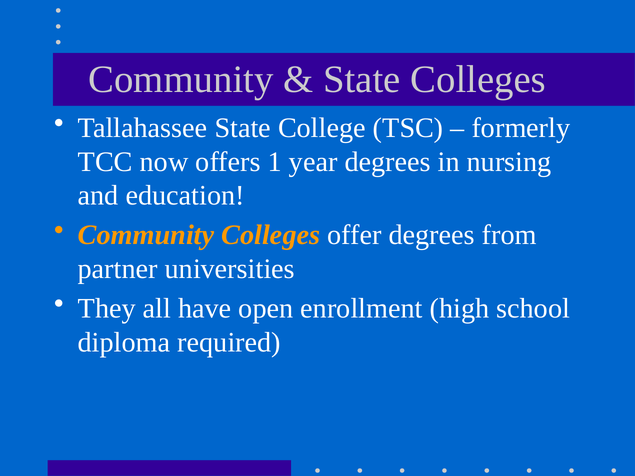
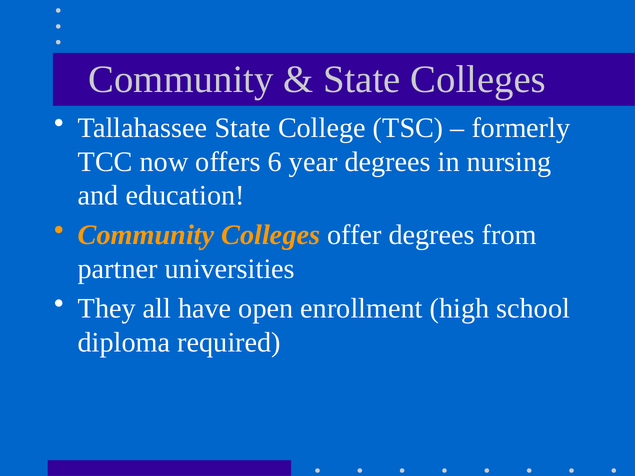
1: 1 -> 6 (275, 162)
